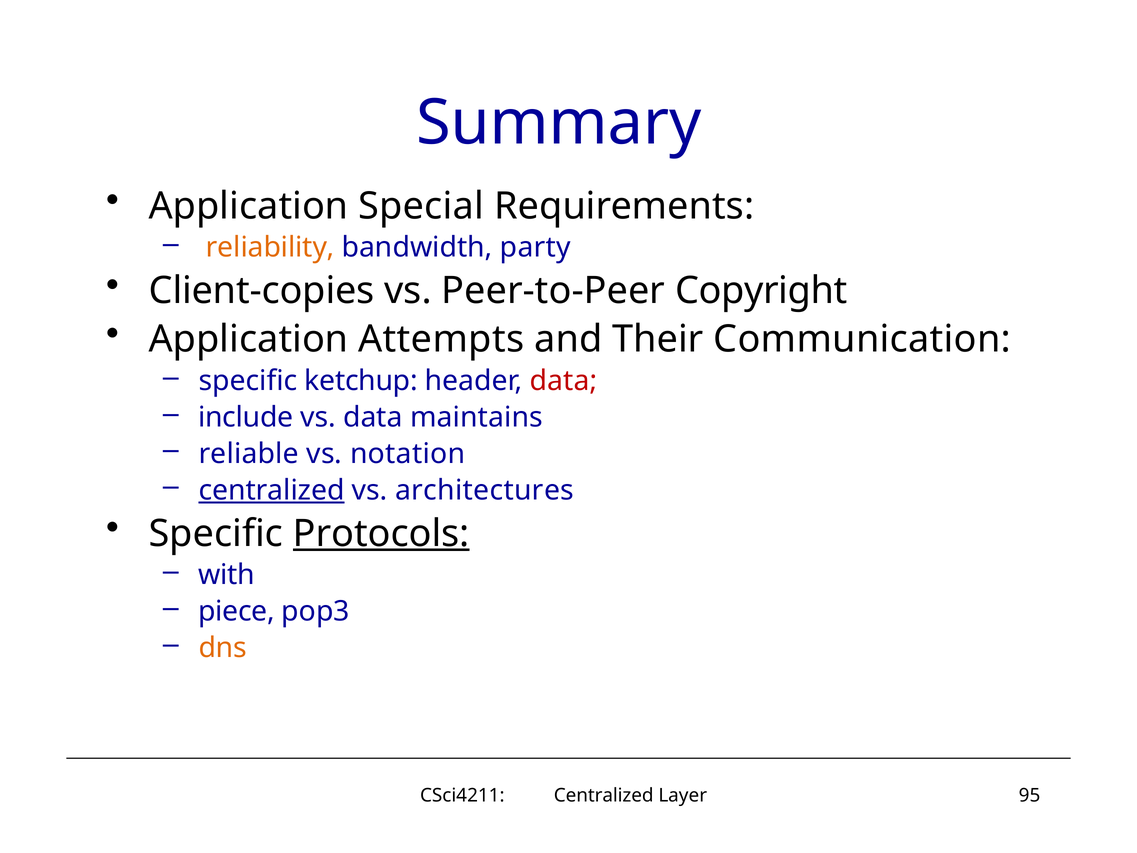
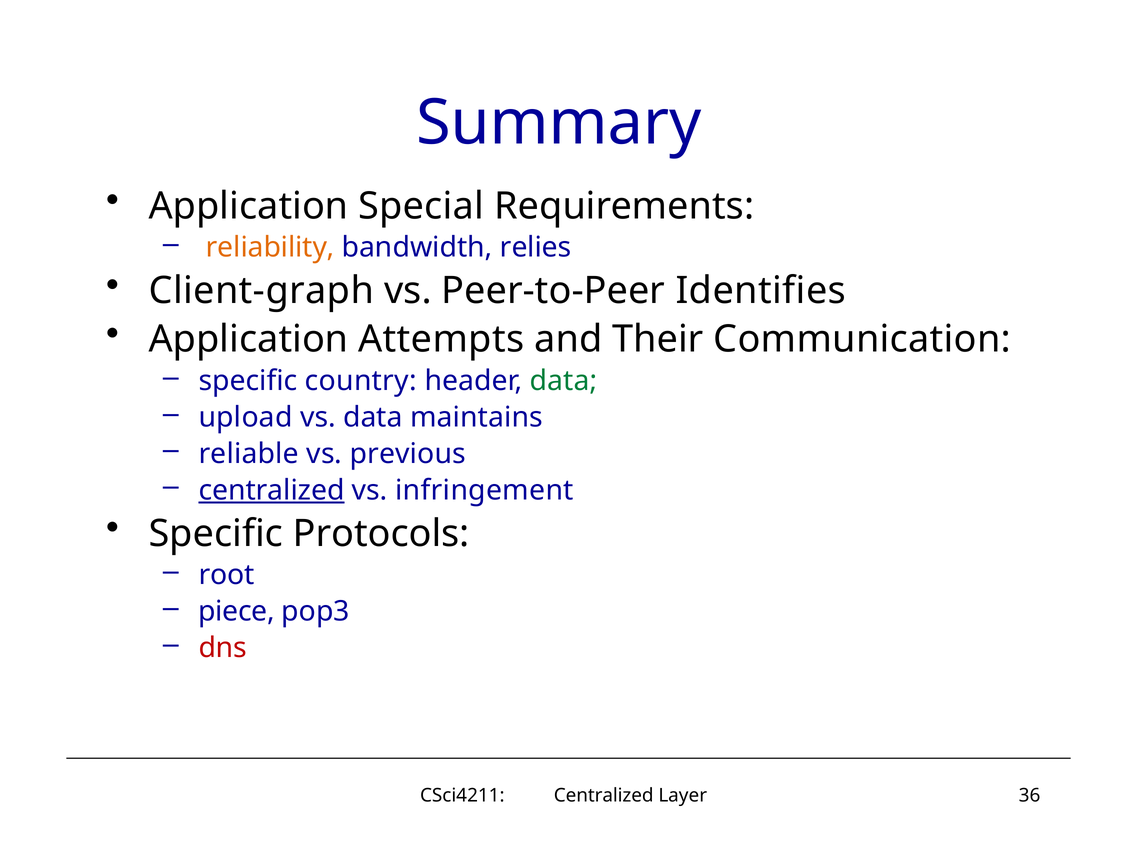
party: party -> relies (536, 248)
Client-copies: Client-copies -> Client-graph (261, 291)
Copyright: Copyright -> Identifies (761, 291)
ketchup: ketchup -> country (361, 381)
data colour: red -> green (563, 381)
include: include -> upload (246, 417)
notation: notation -> previous (408, 454)
architectures: architectures -> infringement (485, 490)
Protocols underline: present -> none (381, 533)
with: with -> root (226, 575)
dns colour: orange -> red (223, 648)
95: 95 -> 36 (1030, 795)
